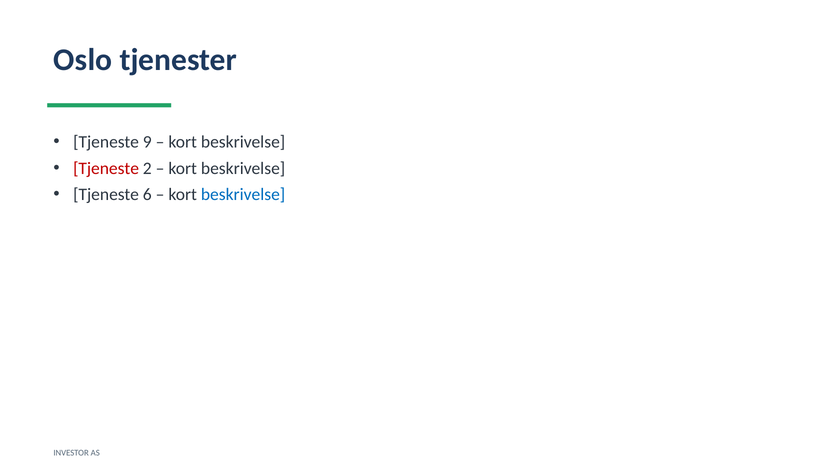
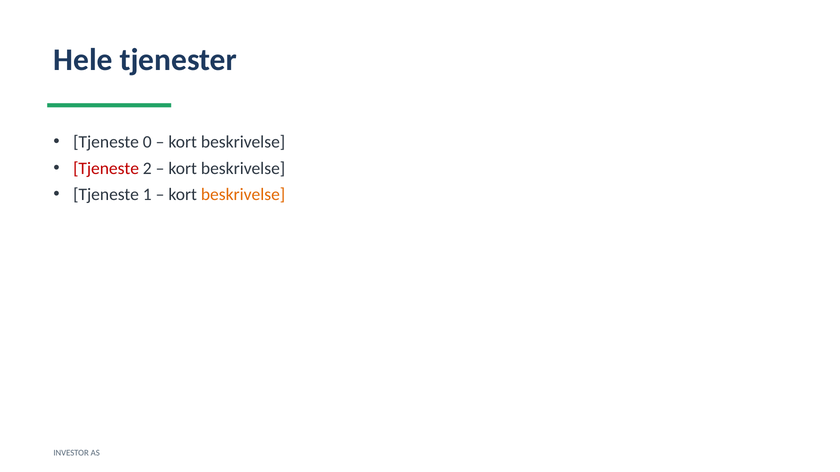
Oslo: Oslo -> Hele (83, 60)
9: 9 -> 0 (147, 142)
6: 6 -> 1 (147, 195)
beskrivelse colour: blue -> orange (243, 195)
